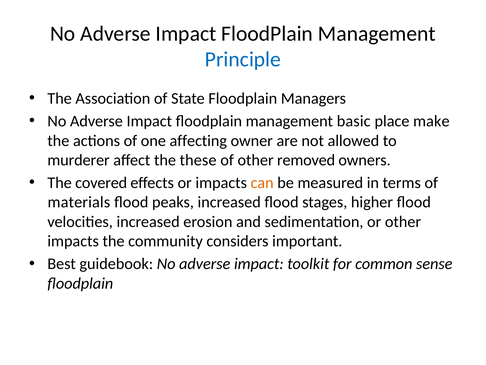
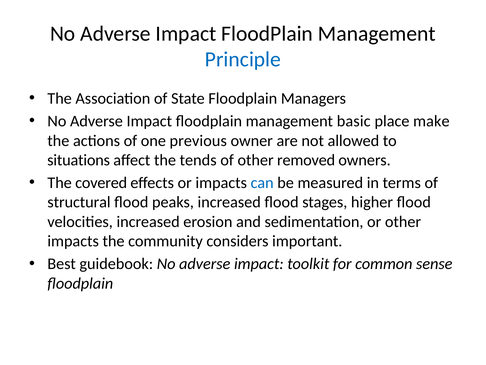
affecting: affecting -> previous (198, 140)
murderer: murderer -> situations (79, 160)
these: these -> tends (198, 160)
can colour: orange -> blue (262, 183)
materials: materials -> structural (79, 202)
